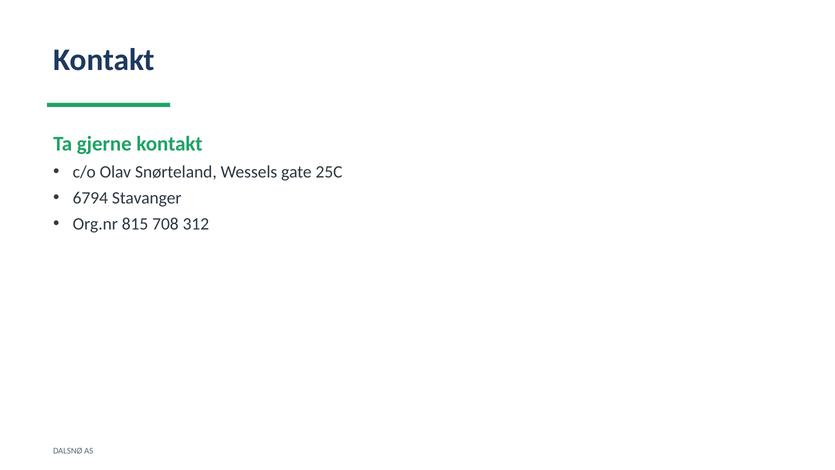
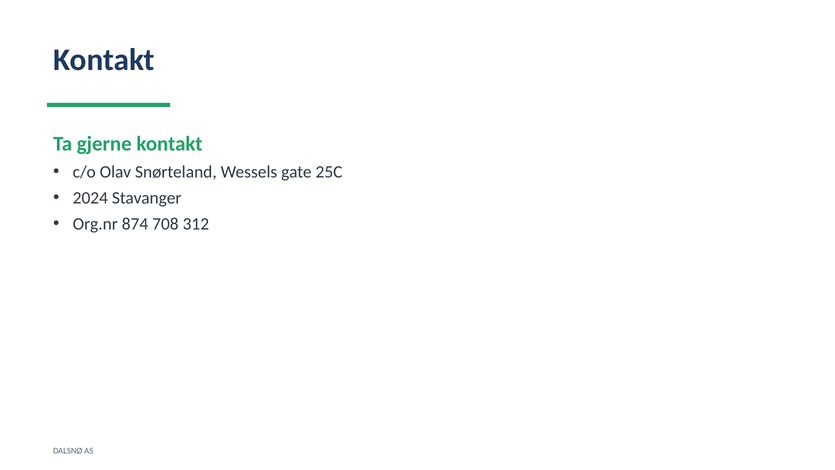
6794: 6794 -> 2024 (90, 198)
815: 815 -> 874 (135, 224)
